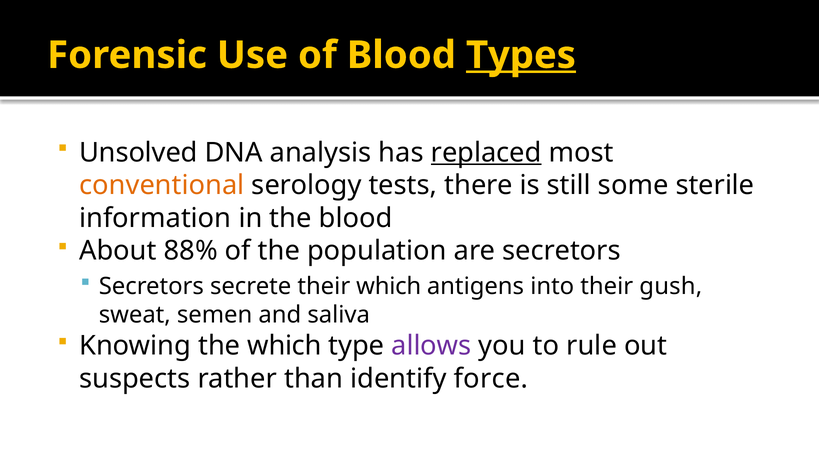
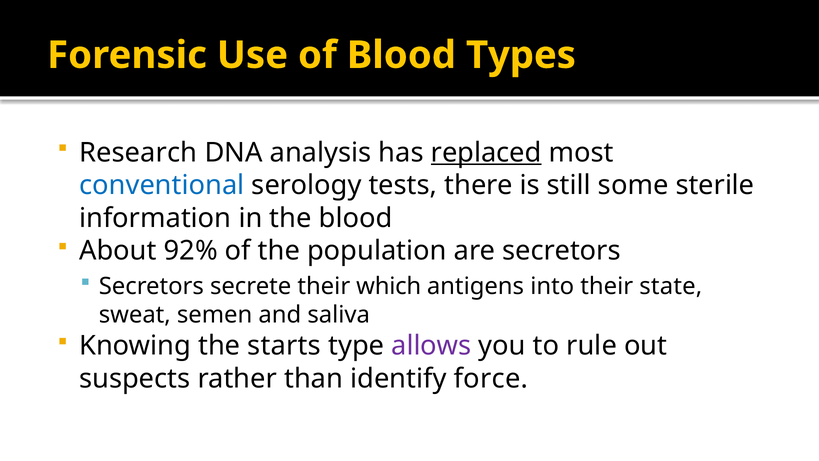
Types underline: present -> none (521, 55)
Unsolved: Unsolved -> Research (138, 152)
conventional colour: orange -> blue (162, 185)
88%: 88% -> 92% (191, 251)
gush: gush -> state (671, 286)
the which: which -> starts (284, 346)
